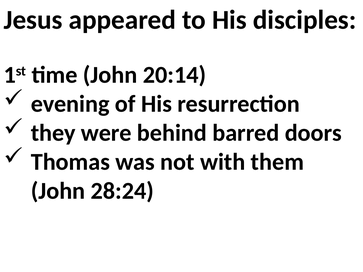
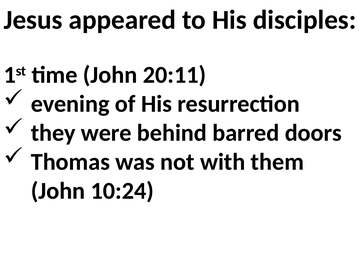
20:14: 20:14 -> 20:11 (174, 75)
28:24: 28:24 -> 10:24 (122, 191)
